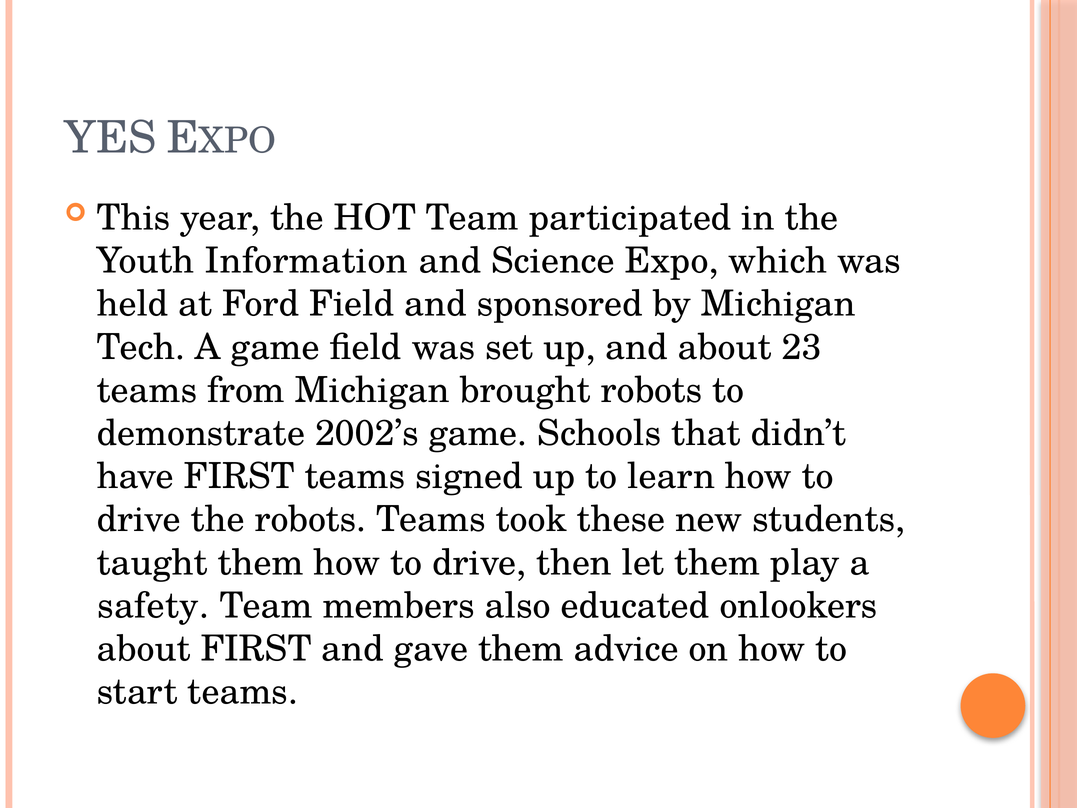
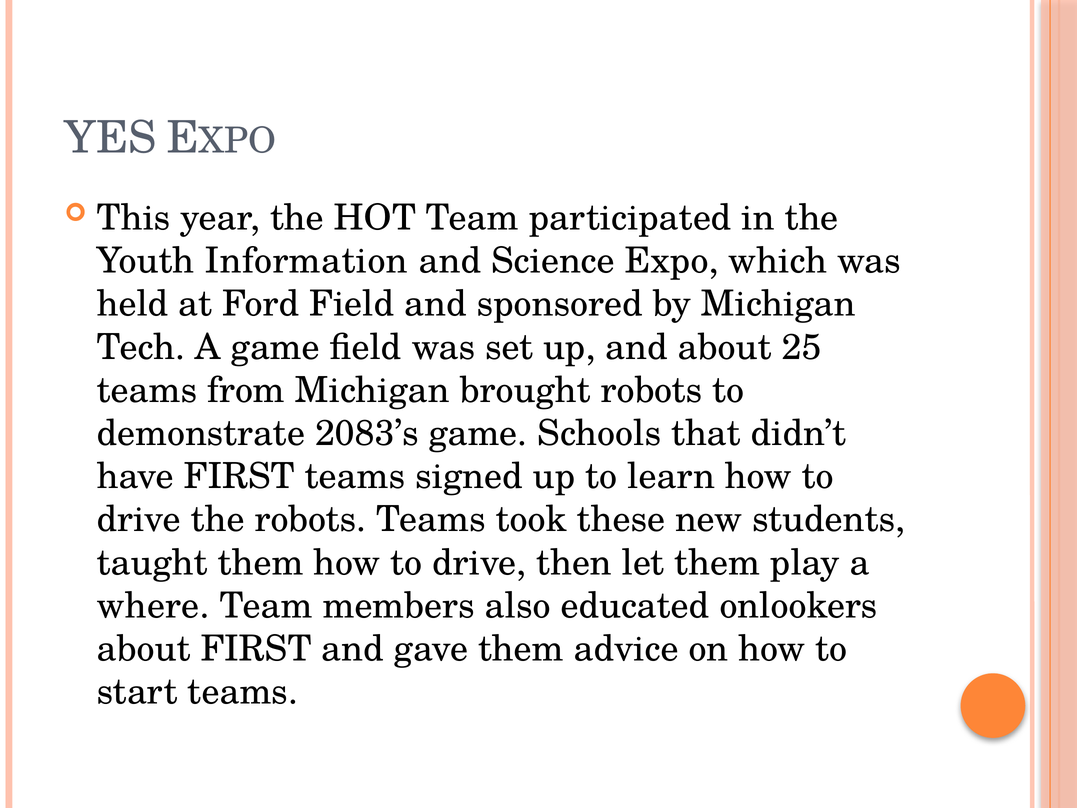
23: 23 -> 25 (802, 347)
2002’s: 2002’s -> 2083’s (367, 433)
safety: safety -> where (153, 606)
